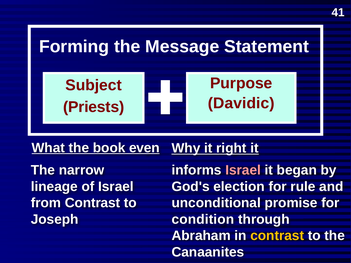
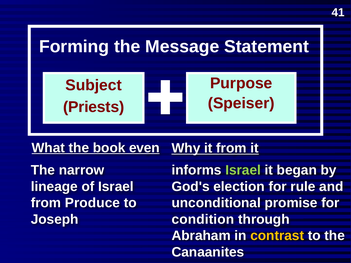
Davidic: Davidic -> Speiser (241, 103)
it right: right -> from (231, 148)
Israel colour: pink -> light green (243, 170)
from Contrast: Contrast -> Produce (92, 203)
